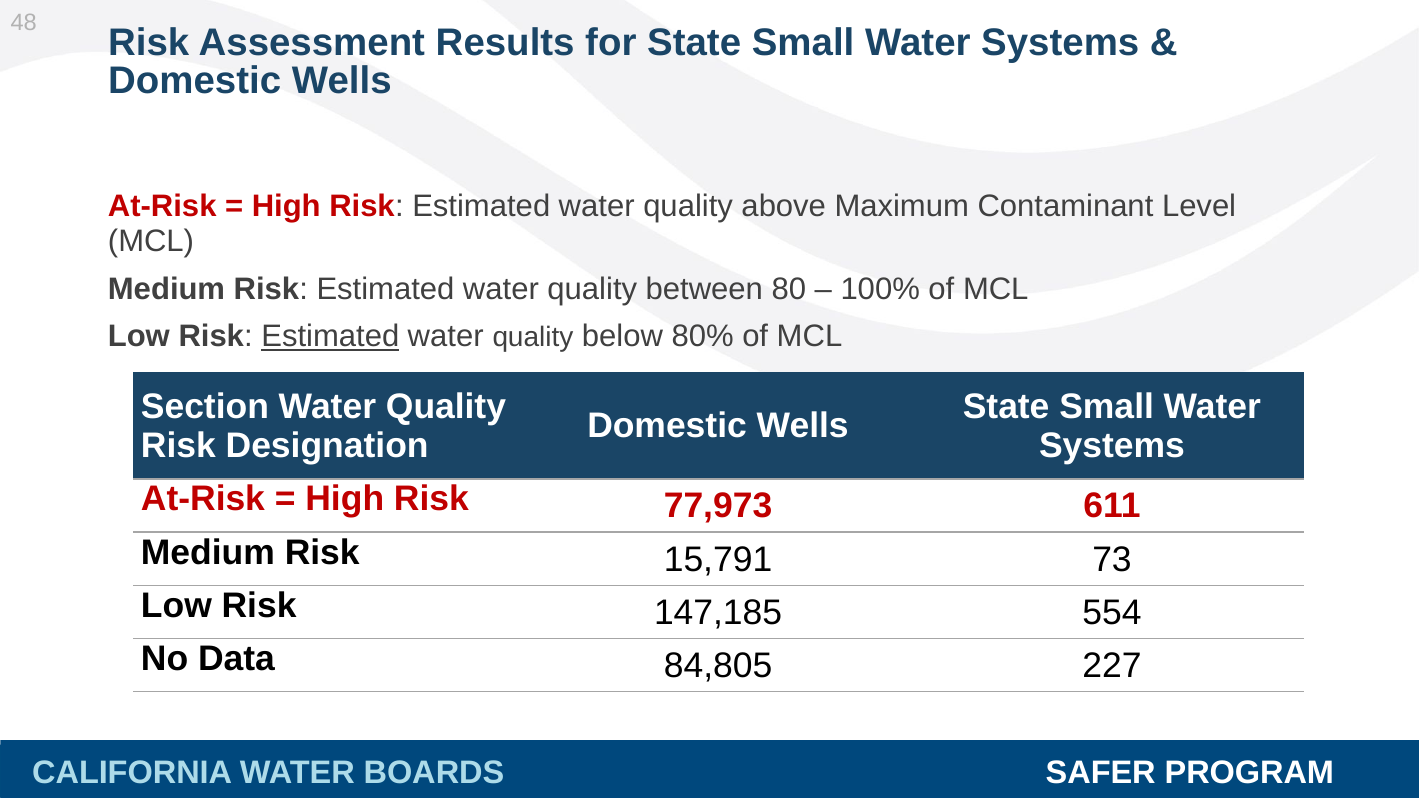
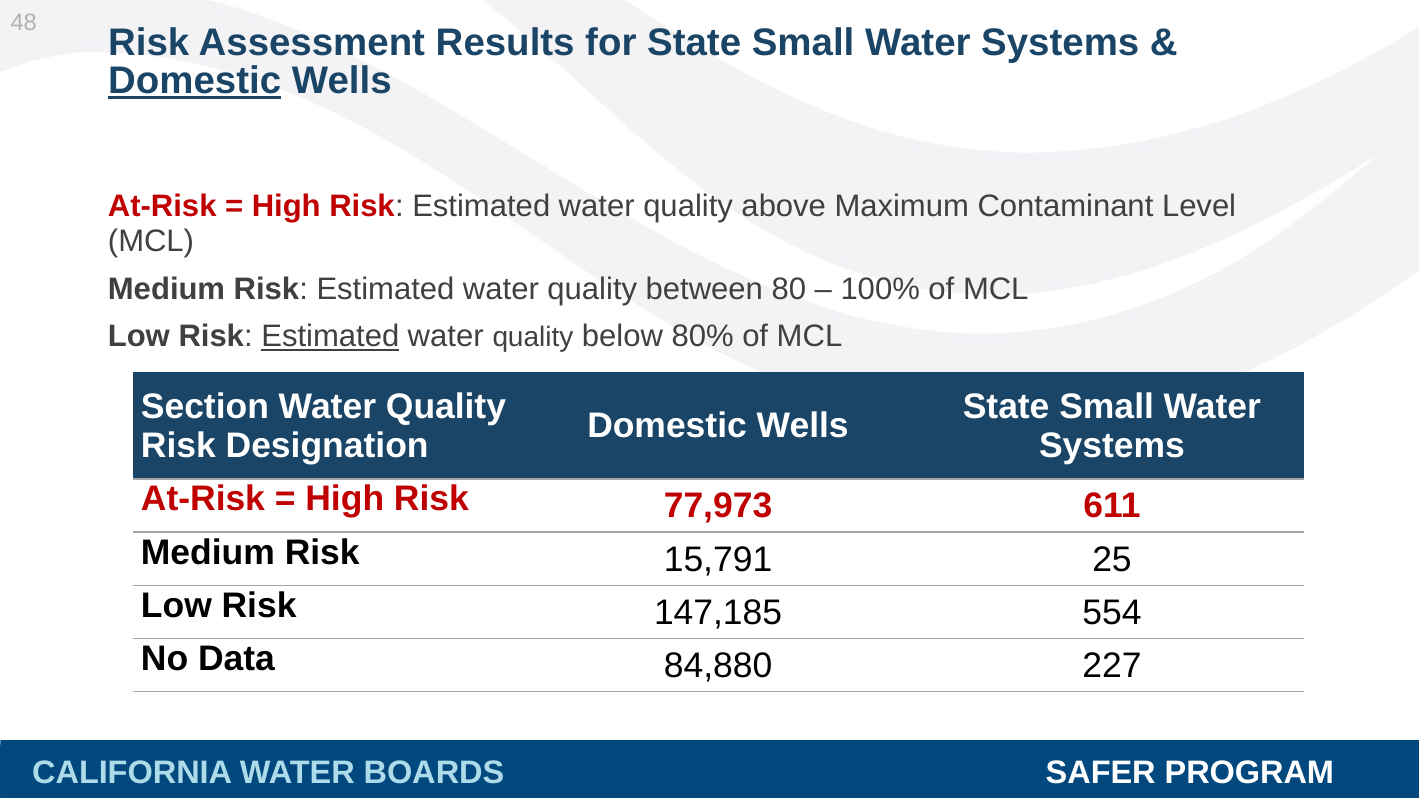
Domestic underline: none -> present (195, 81)
73: 73 -> 25 (1112, 559)
84,805: 84,805 -> 84,880 (718, 666)
